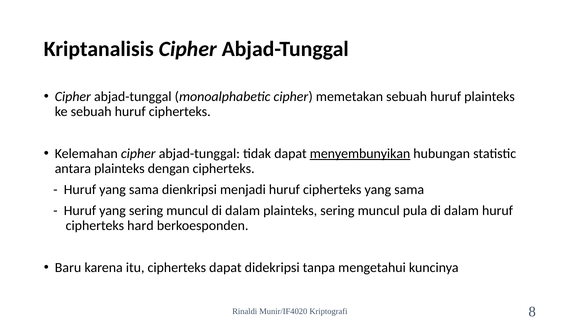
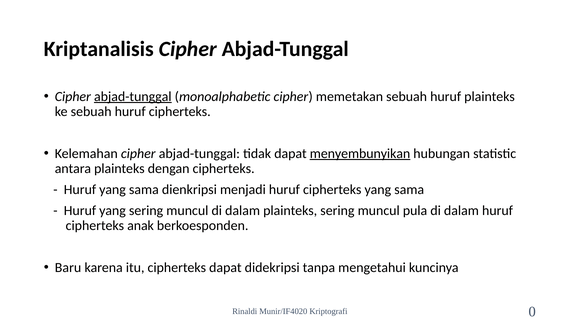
abjad-tunggal underline: none -> present (133, 97)
hard: hard -> anak (141, 226)
8: 8 -> 0 (532, 312)
